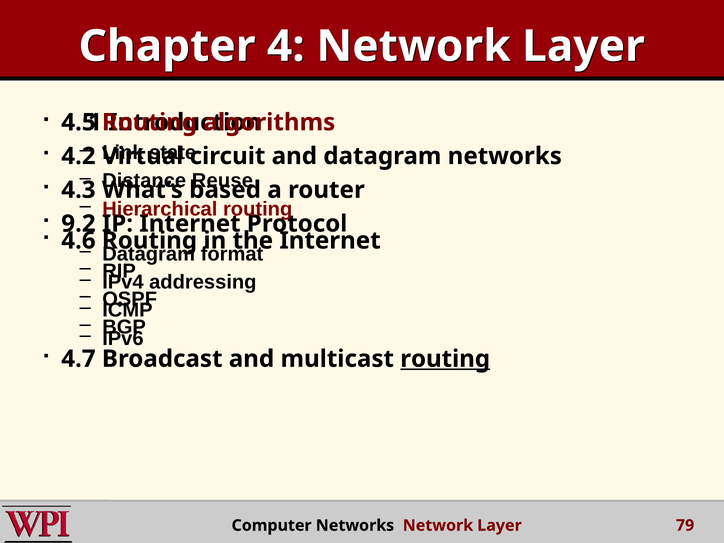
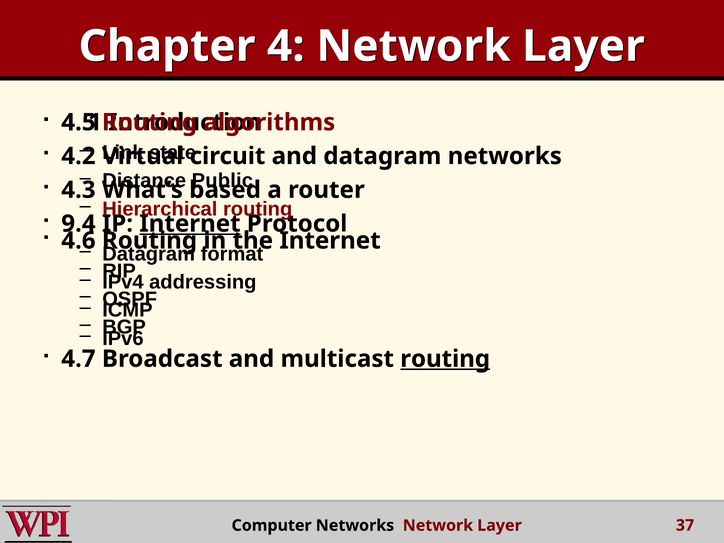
Reuse: Reuse -> Public (222, 181)
9.2: 9.2 -> 9.4 (78, 224)
Internet underline: none -> present (190, 224)
79: 79 -> 37 (685, 525)
